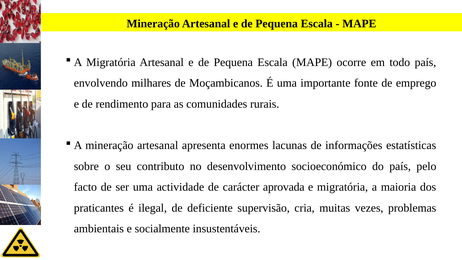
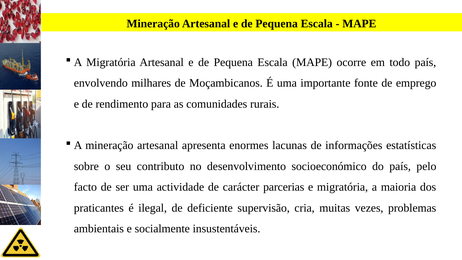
aprovada: aprovada -> parcerias (284, 187)
